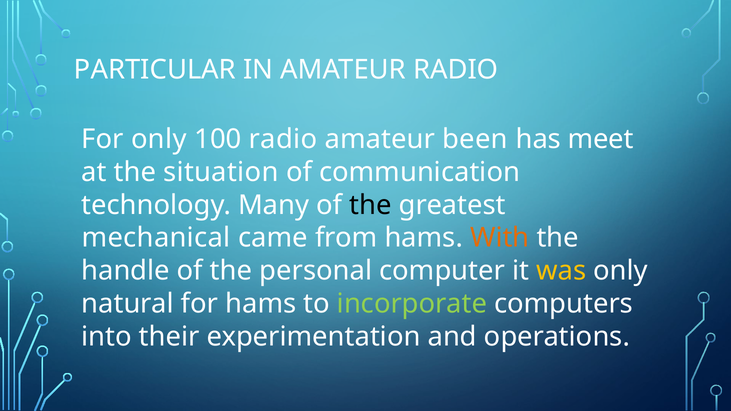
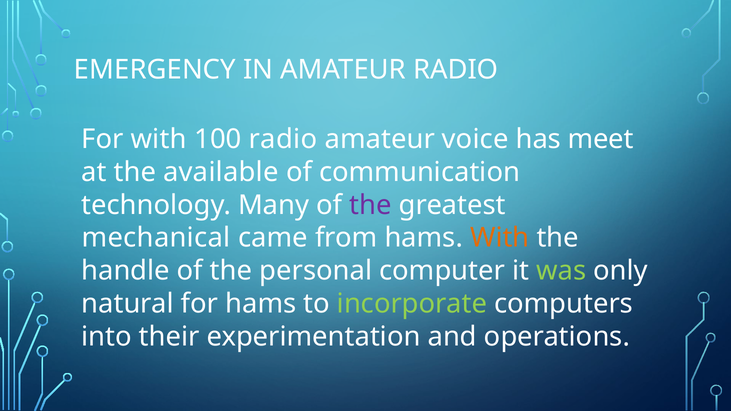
PARTICULAR: PARTICULAR -> EMERGENCY (155, 70)
For only: only -> with (159, 139)
been: been -> voice (475, 139)
situation: situation -> available (221, 172)
the colour: black -> purple (371, 205)
was colour: yellow -> light green (561, 271)
